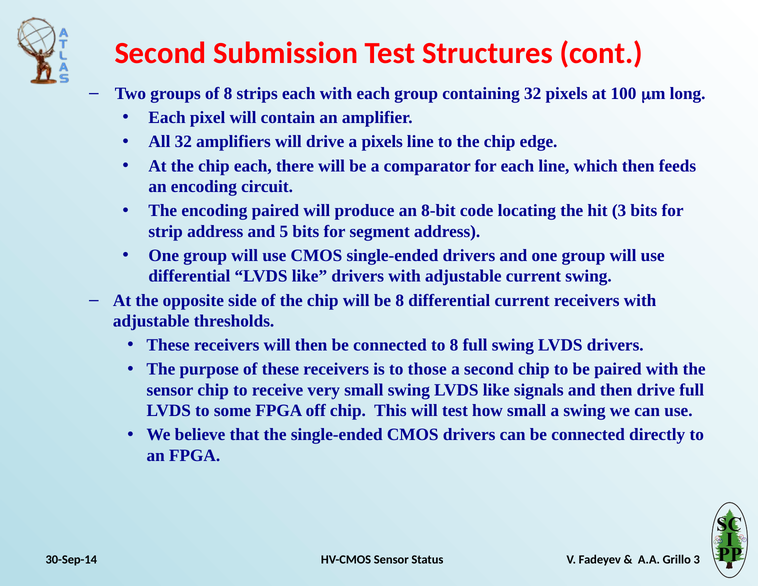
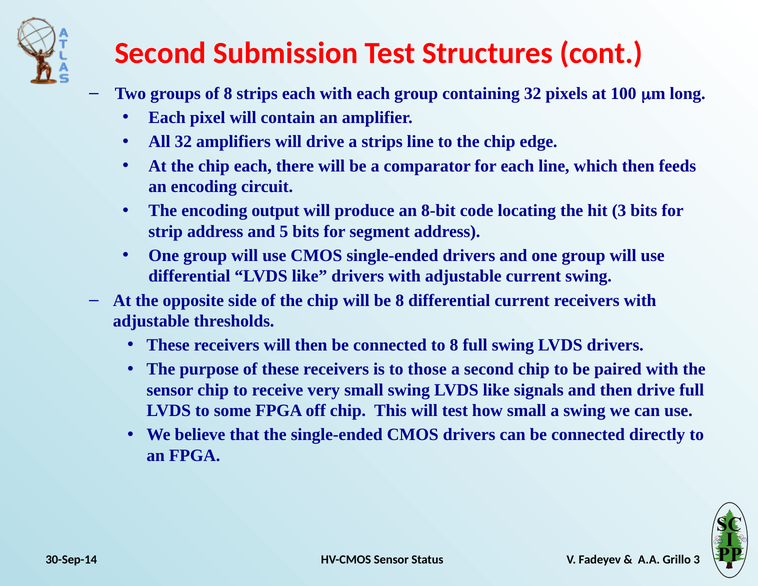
a pixels: pixels -> strips (382, 142)
encoding paired: paired -> output (275, 211)
